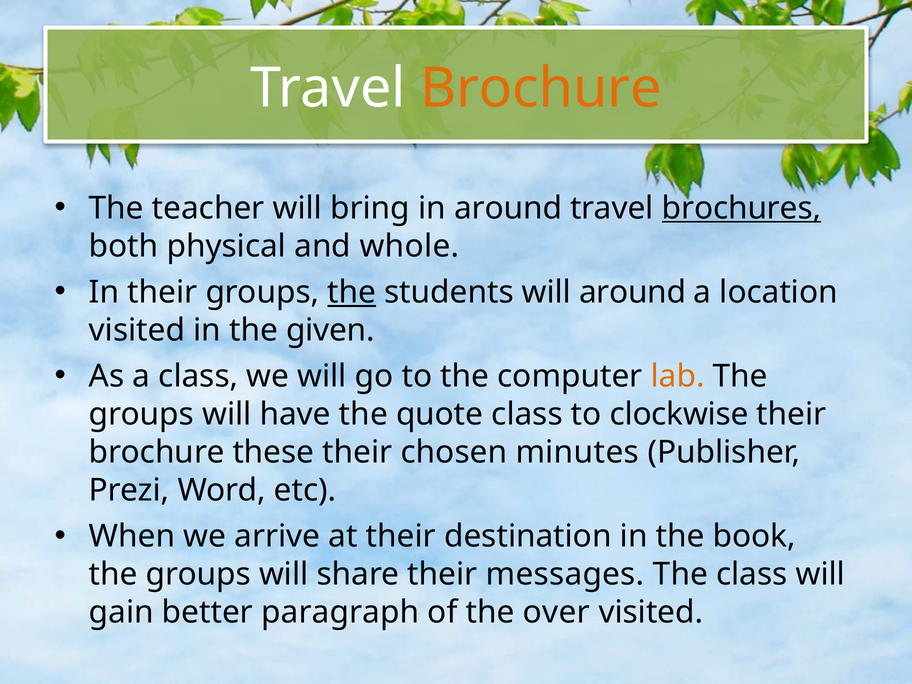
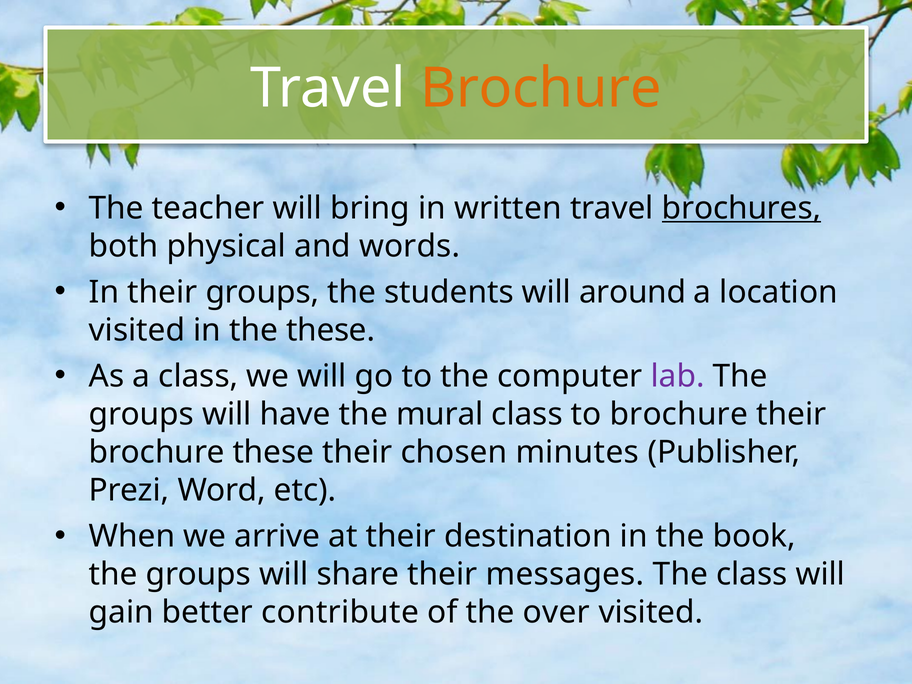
in around: around -> written (508, 208)
whole: whole -> words (410, 246)
the underline: present -> none (352, 292)
the given: given -> these (331, 330)
lab colour: orange -> purple (678, 376)
quote: quote -> mural (440, 414)
to clockwise: clockwise -> brochure (679, 414)
paragraph: paragraph -> contribute (340, 612)
